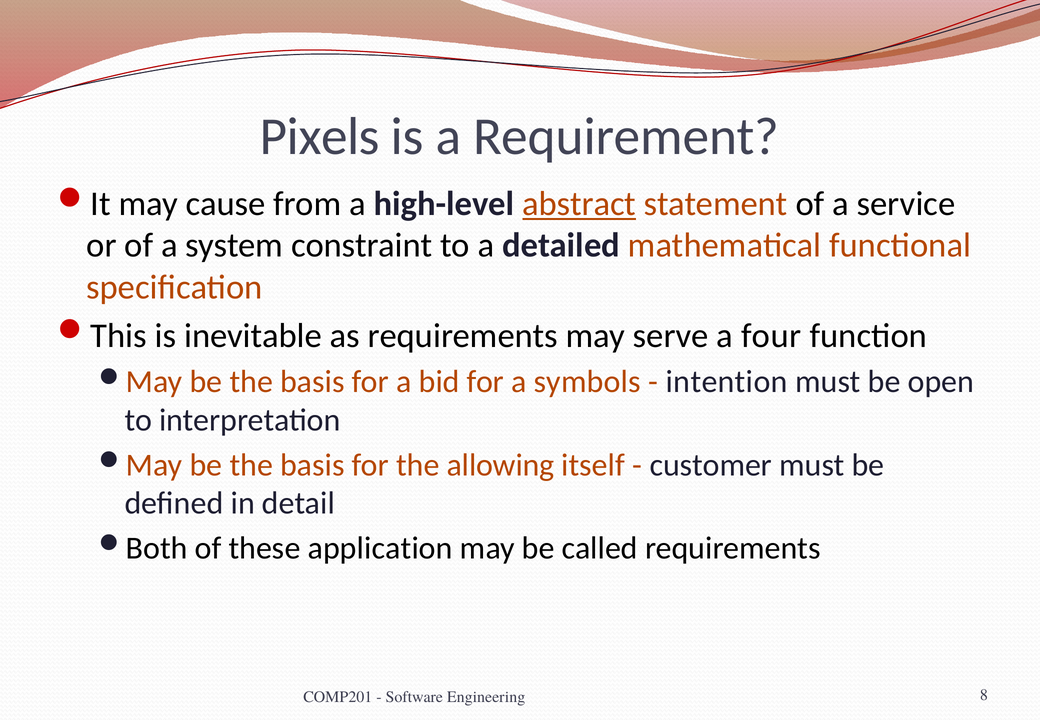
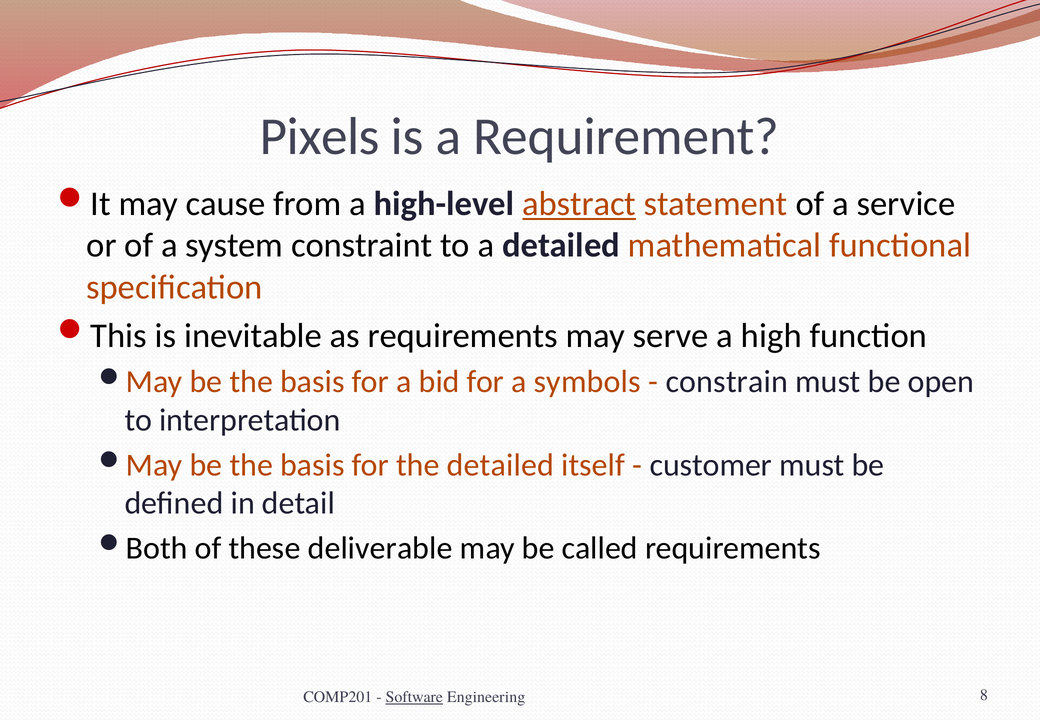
four: four -> high (771, 336)
intention: intention -> constrain (727, 382)
the allowing: allowing -> detailed (500, 465)
application: application -> deliverable (380, 548)
Software underline: none -> present (414, 697)
